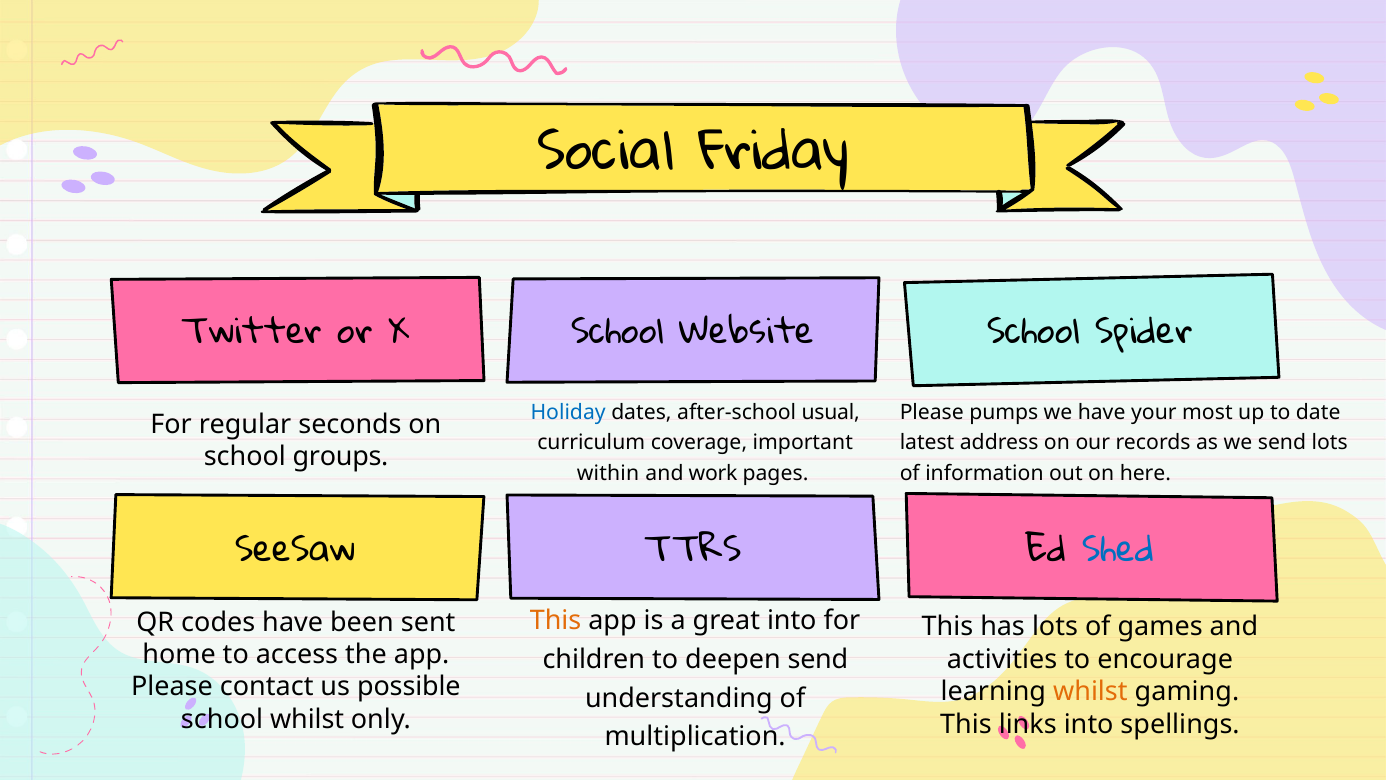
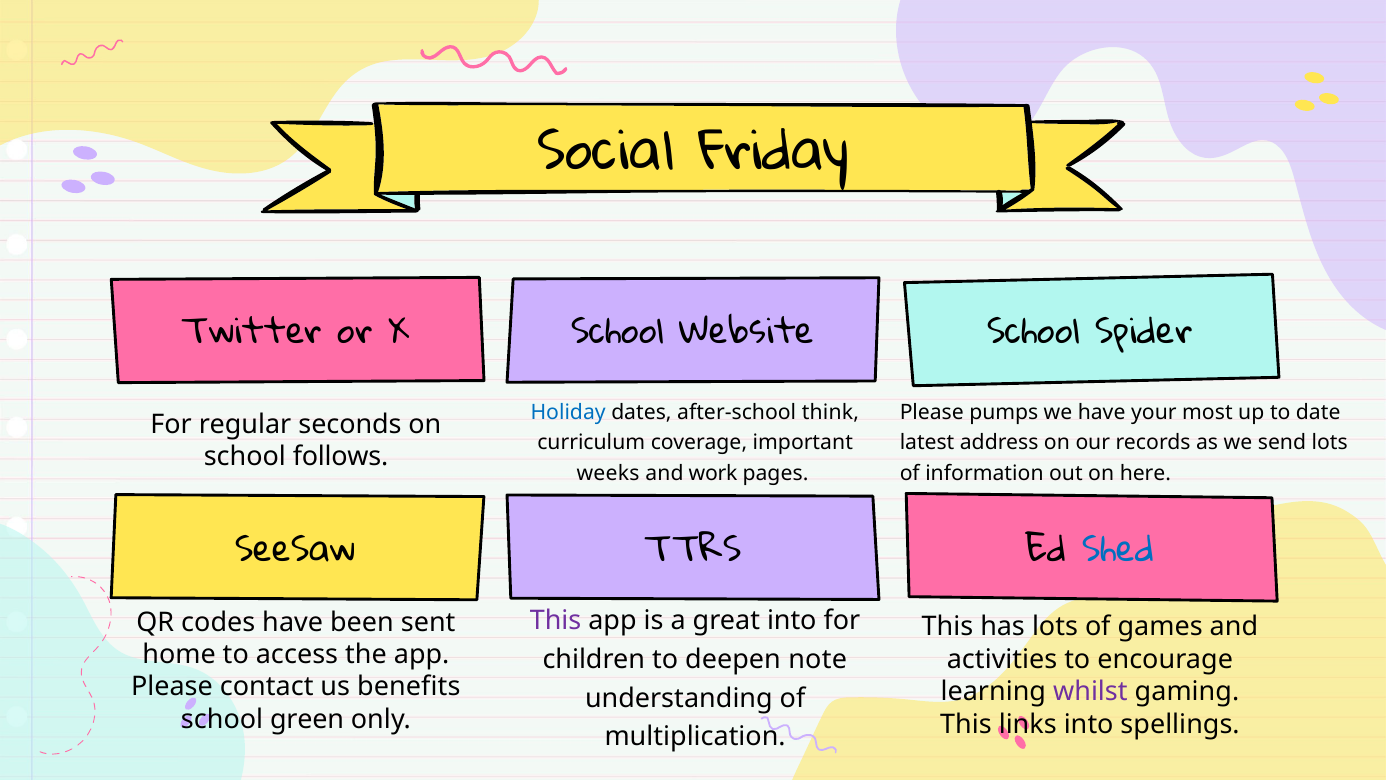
usual: usual -> think (830, 412)
groups: groups -> follows (341, 457)
within: within -> weeks (608, 473)
This colour: orange -> purple (556, 620)
deepen send: send -> note (818, 659)
possible: possible -> benefits (409, 687)
whilst colour: orange -> purple (1090, 692)
school whilst: whilst -> green (307, 719)
